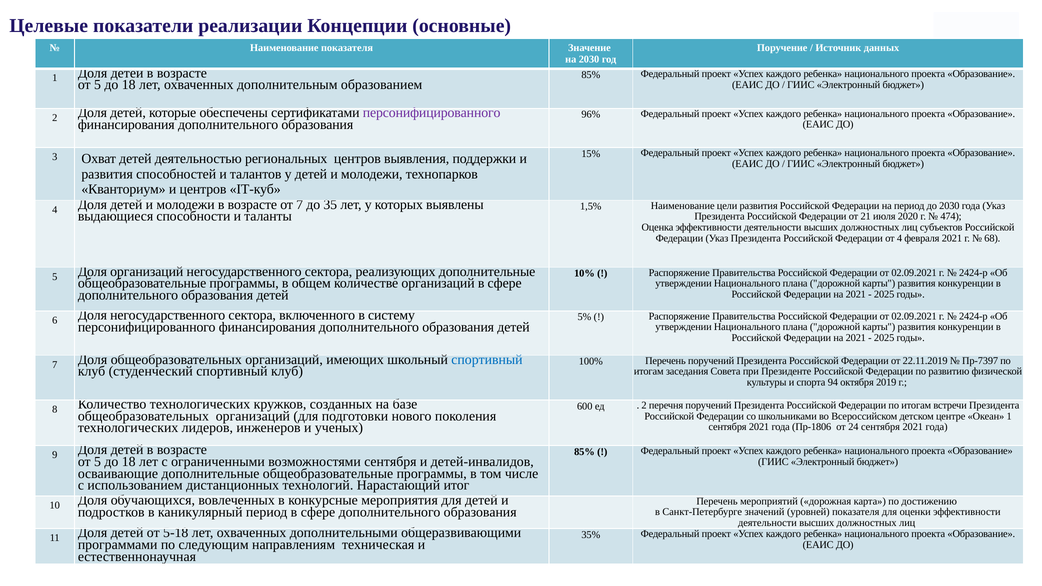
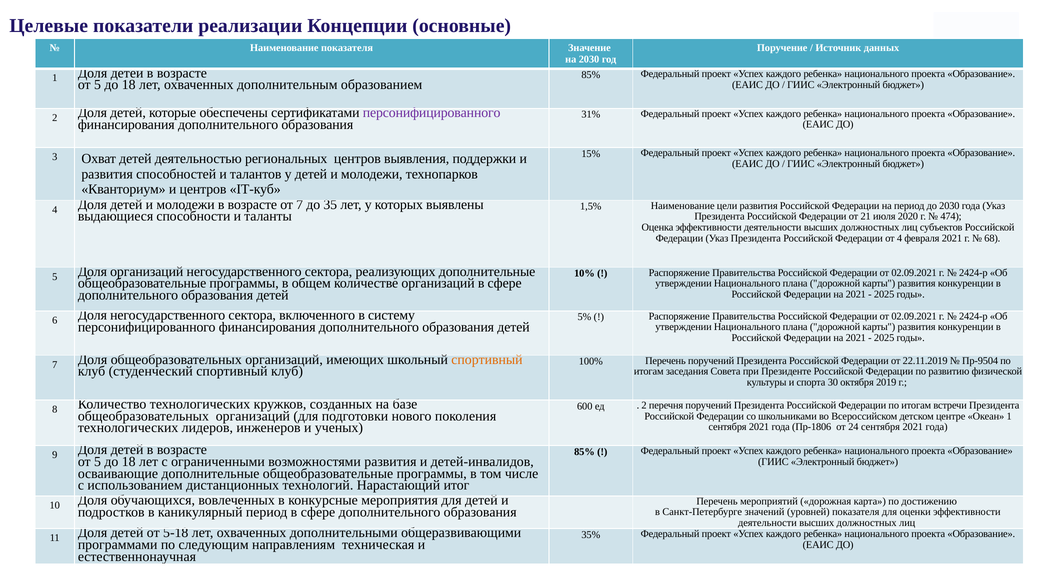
96%: 96% -> 31% (591, 115)
Пр-7397: Пр-7397 -> Пр-9504 (980, 361)
спортивный colour: blue -> orange (487, 360)
94: 94 -> 30 (833, 382)
возможностями сентября: сентября -> развития (390, 462)
